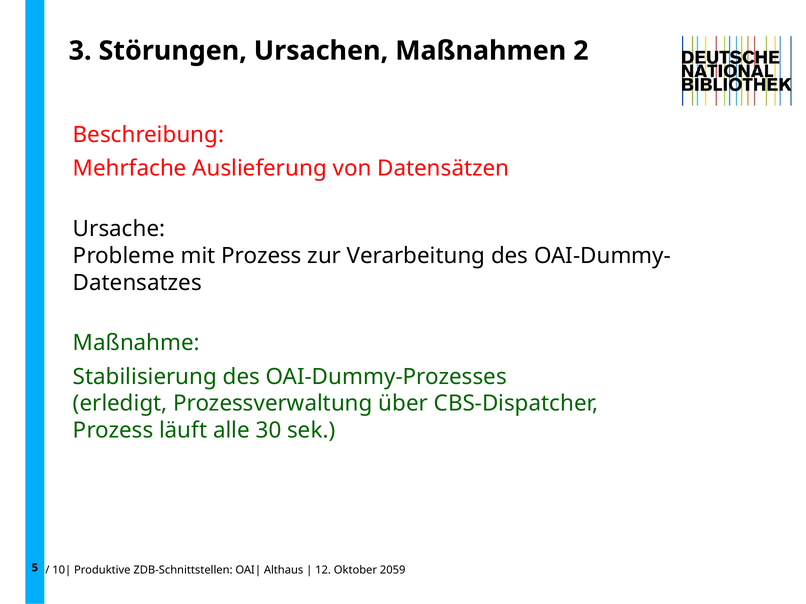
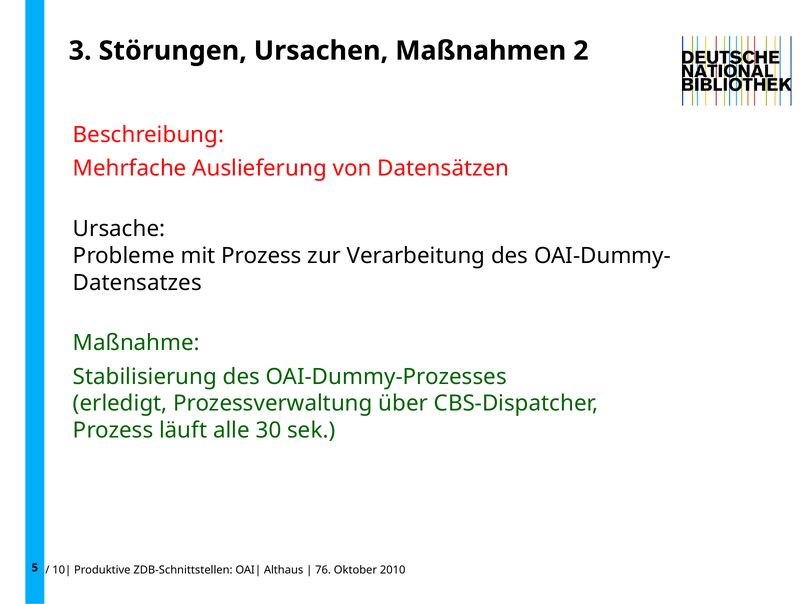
12: 12 -> 76 (323, 570)
2059: 2059 -> 2010 (393, 570)
